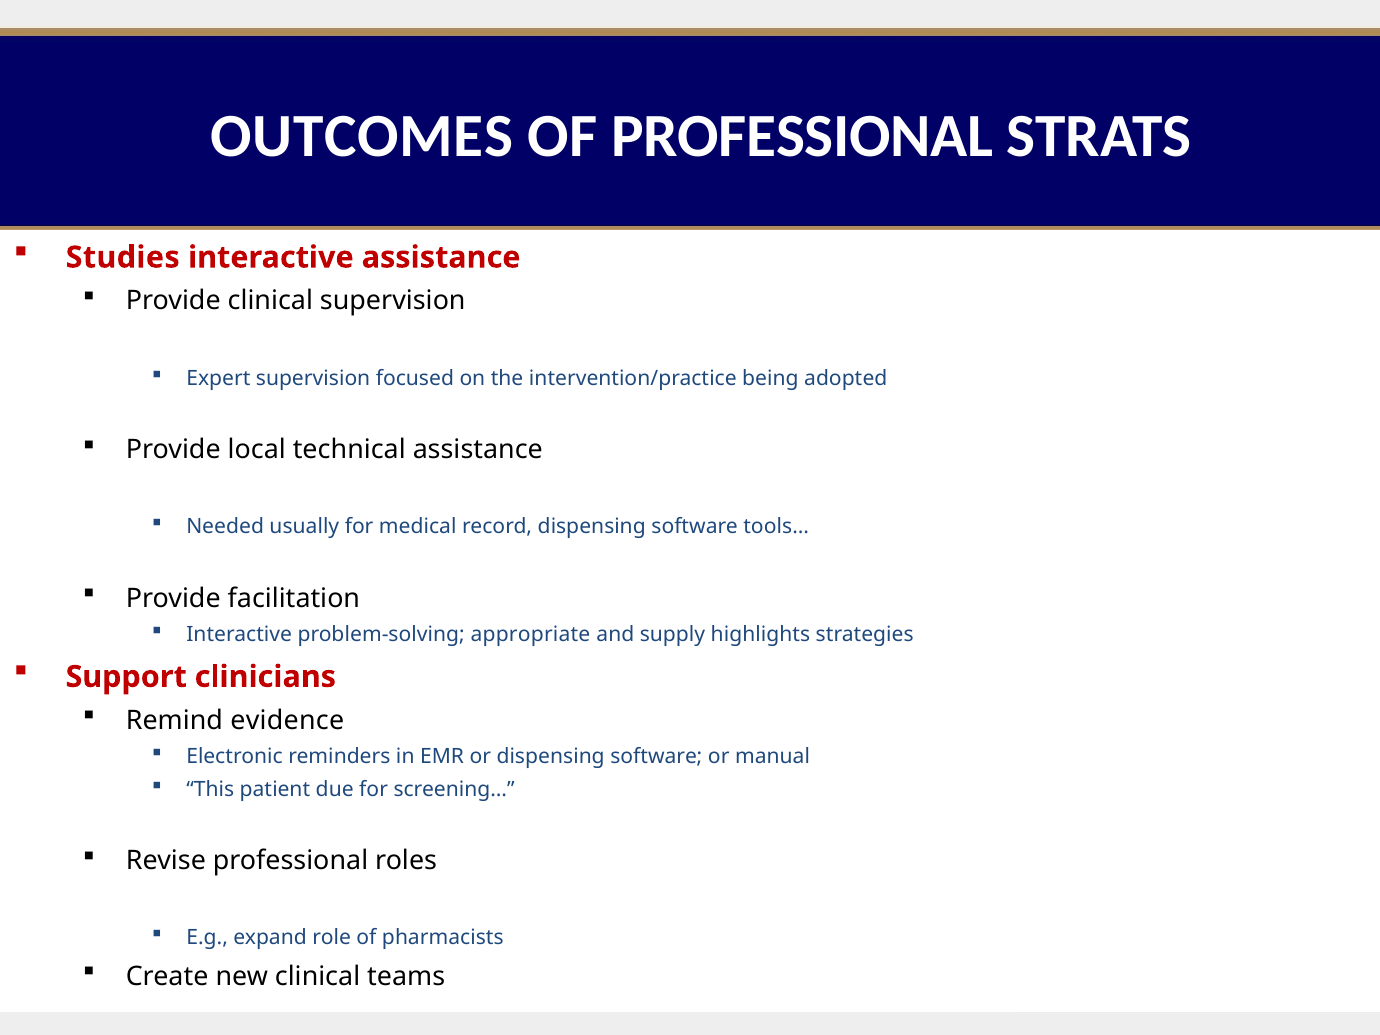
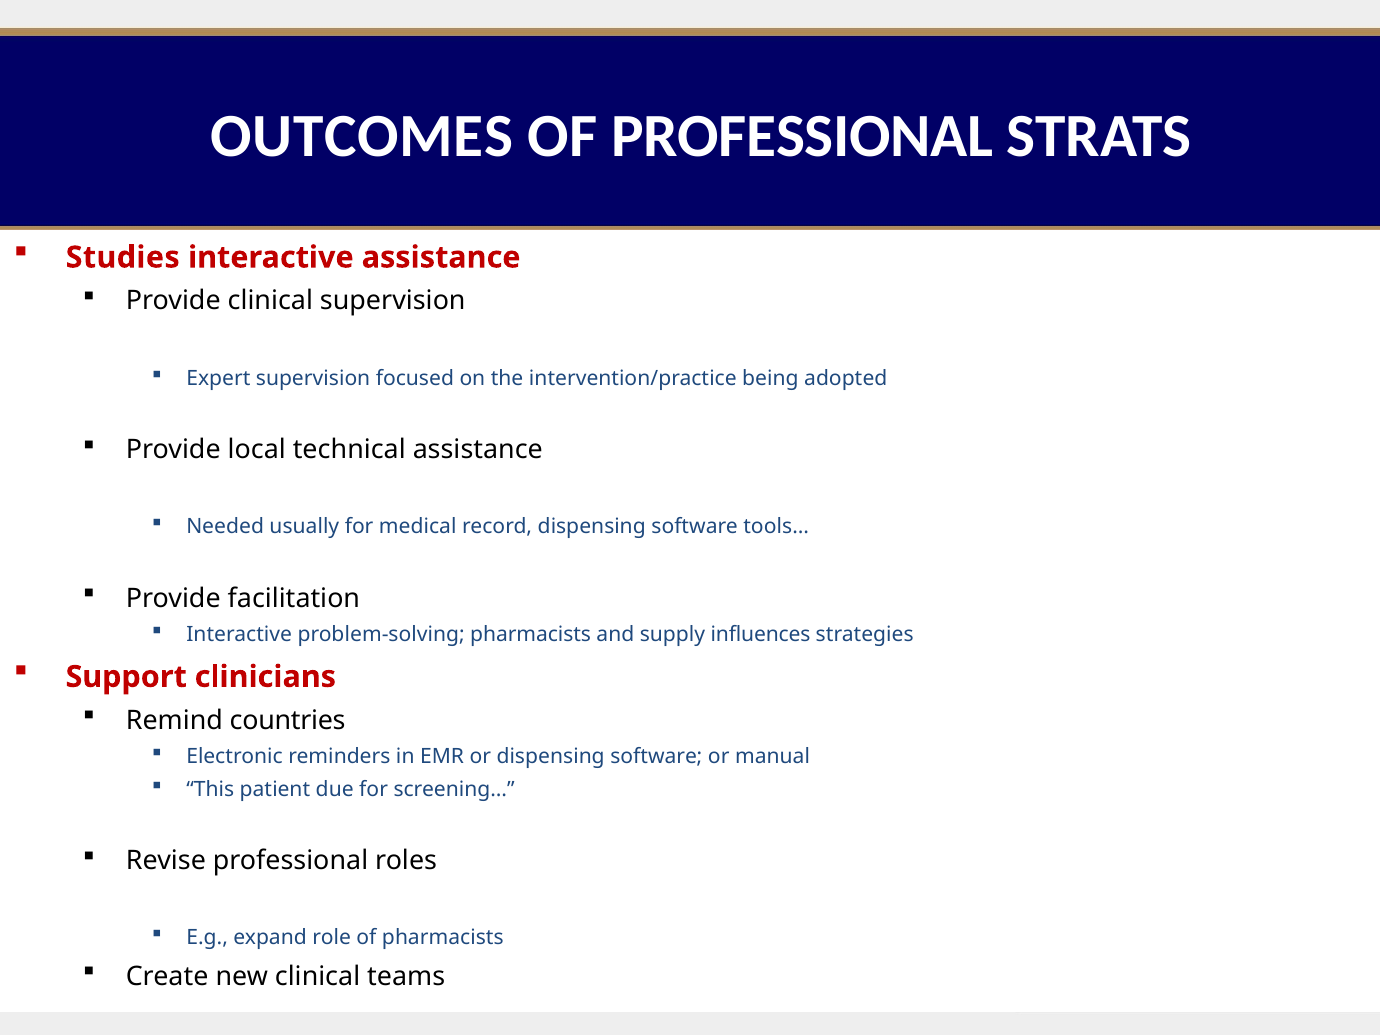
problem-solving appropriate: appropriate -> pharmacists (531, 634)
highlights: highlights -> influences (761, 634)
evidence: evidence -> countries (288, 720)
